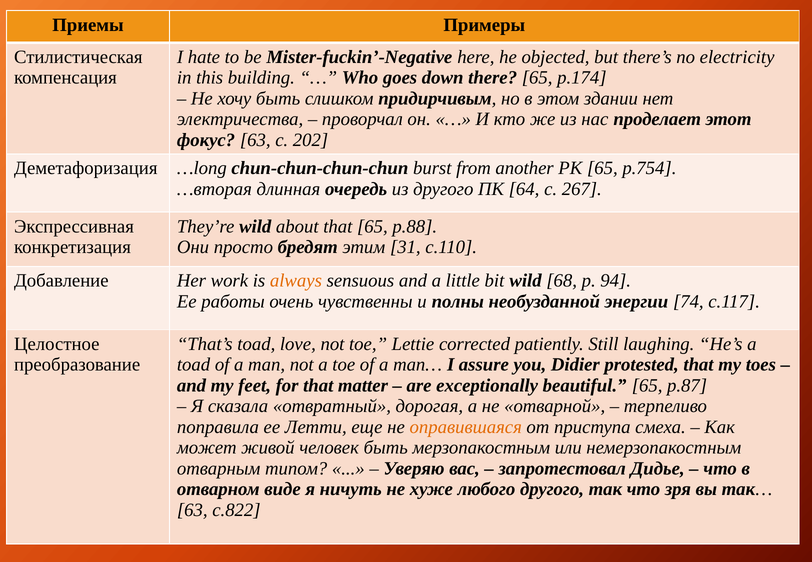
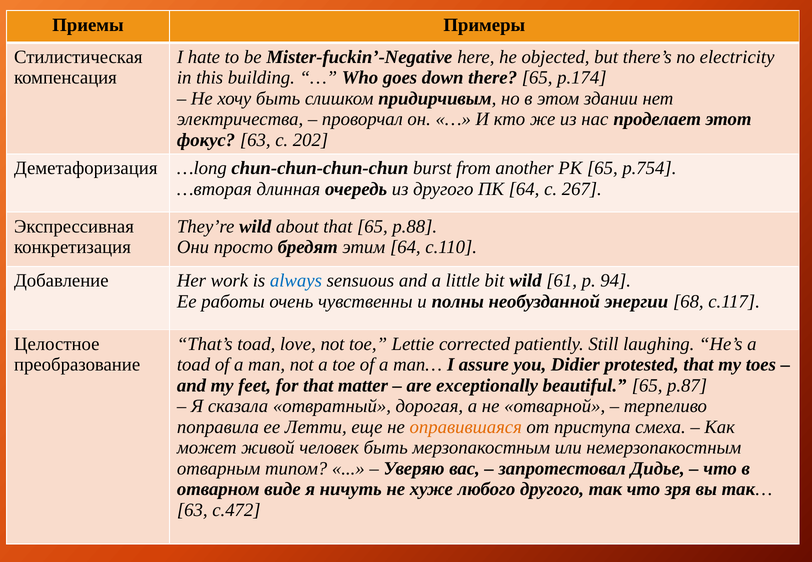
этим 31: 31 -> 64 (405, 247)
always colour: orange -> blue (296, 281)
68: 68 -> 61 (562, 281)
74: 74 -> 68 (688, 302)
c.822: c.822 -> c.472 (236, 510)
